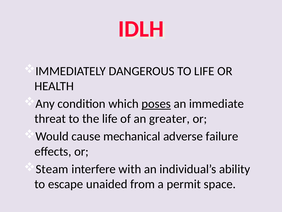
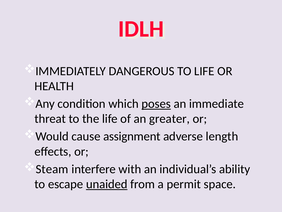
mechanical: mechanical -> assignment (132, 136)
failure: failure -> length (222, 136)
unaided underline: none -> present (107, 184)
